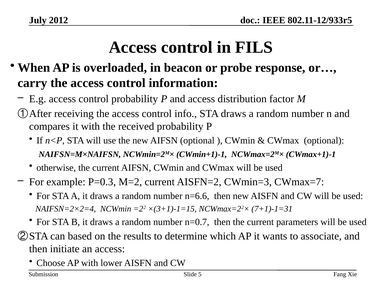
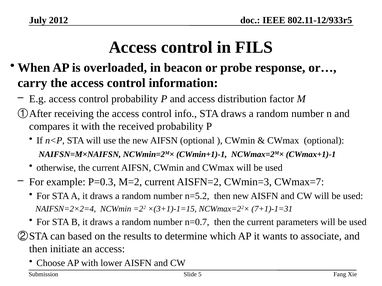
n=6.6: n=6.6 -> n=5.2 (197, 196)
